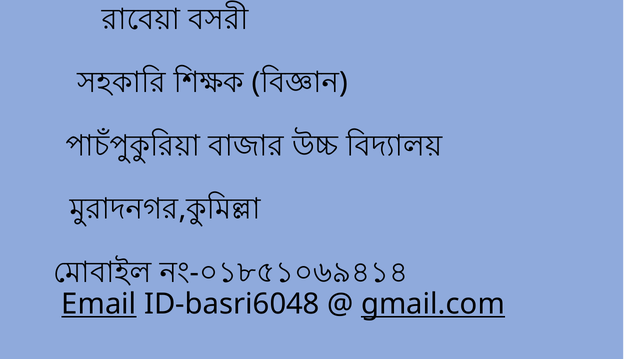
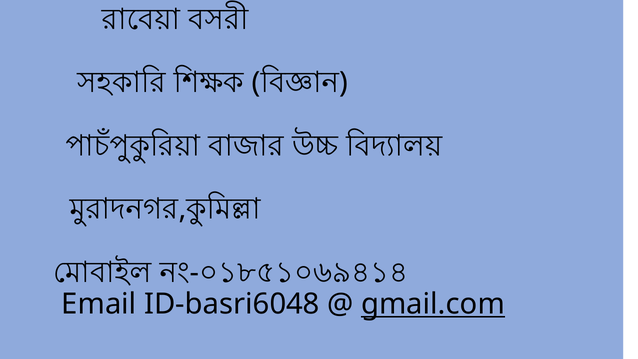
Email underline: present -> none (99, 304)
